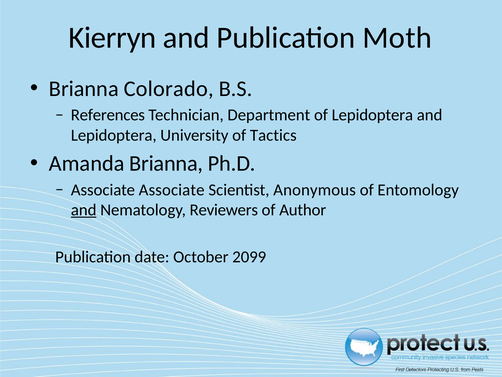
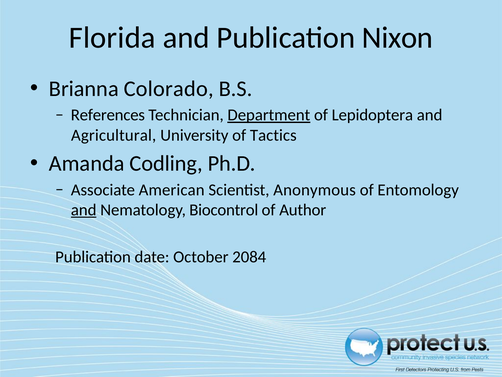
Kierryn: Kierryn -> Florida (112, 38)
Moth: Moth -> Nixon (398, 38)
Department underline: none -> present (269, 115)
Lepidoptera: Lepidoptera -> Agricultural (114, 135)
Amanda Brianna: Brianna -> Codling (166, 163)
Associate Associate: Associate -> American (172, 190)
Reviewers: Reviewers -> Biocontrol (224, 210)
2099: 2099 -> 2084 (249, 257)
